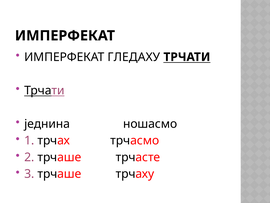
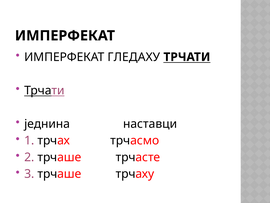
ношасмо: ношасмо -> наставци (150, 124)
